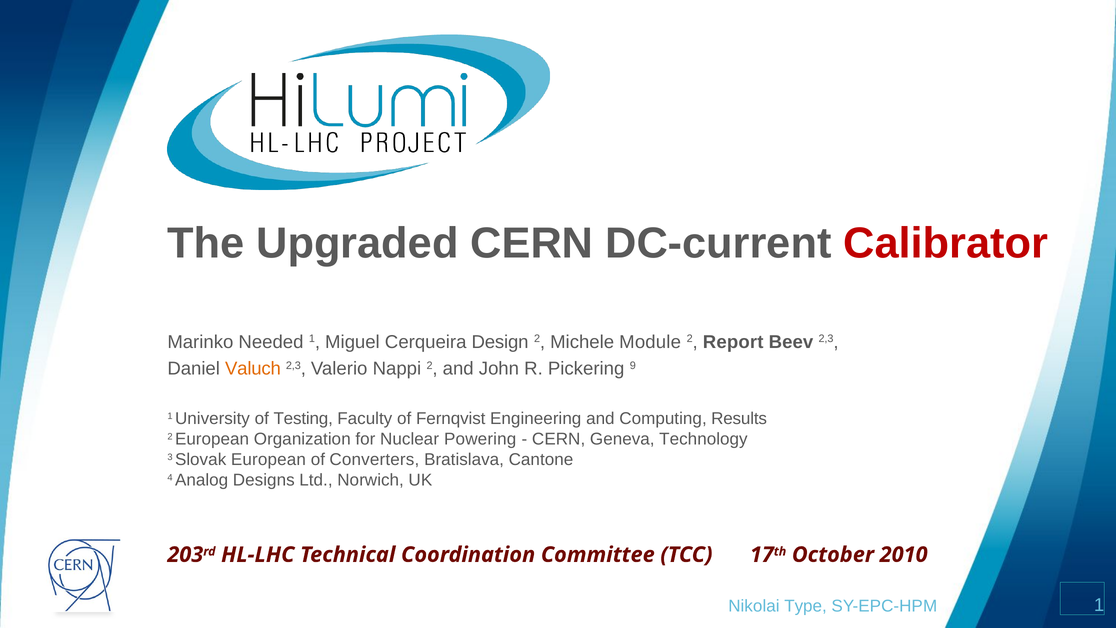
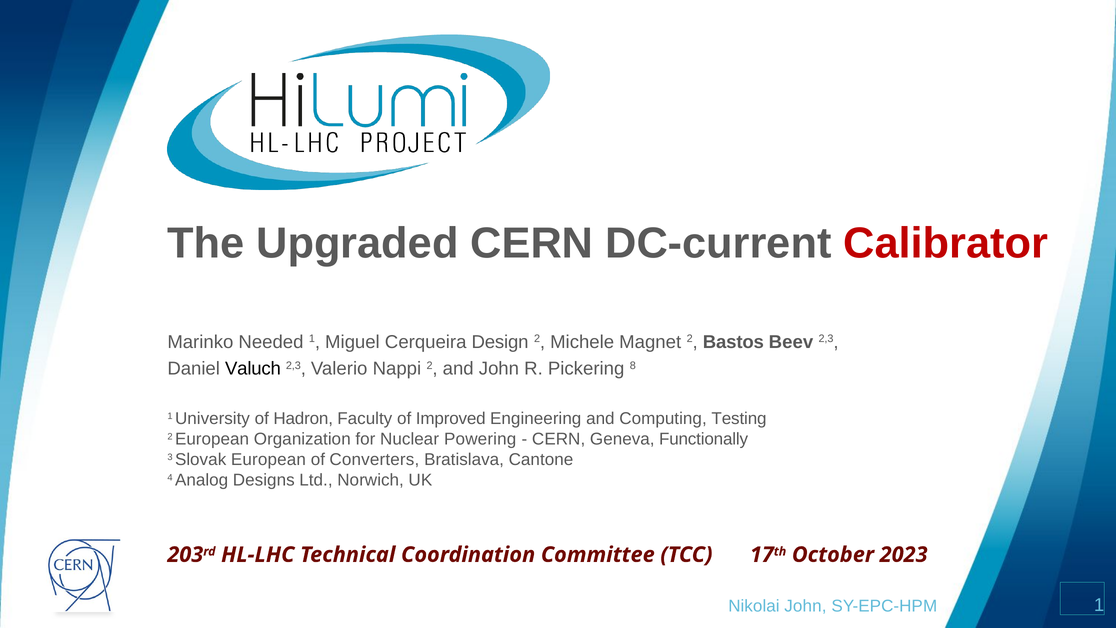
Module: Module -> Magnet (650, 342)
Report: Report -> Bastos (733, 342)
Valuch colour: orange -> black (253, 369)
9: 9 -> 8 (633, 366)
Testing: Testing -> Hadron (303, 418)
Fernqvist: Fernqvist -> Improved (451, 418)
Results: Results -> Testing (739, 418)
Technology: Technology -> Functionally (704, 439)
2010: 2010 -> 2023 (904, 555)
Nikolai Type: Type -> John (805, 606)
